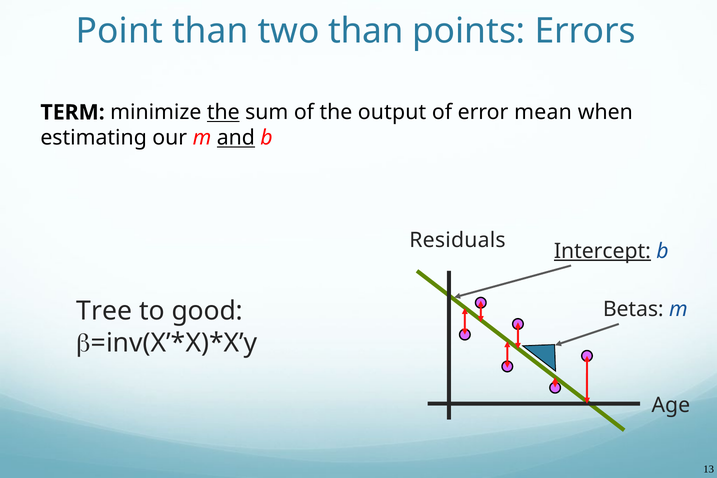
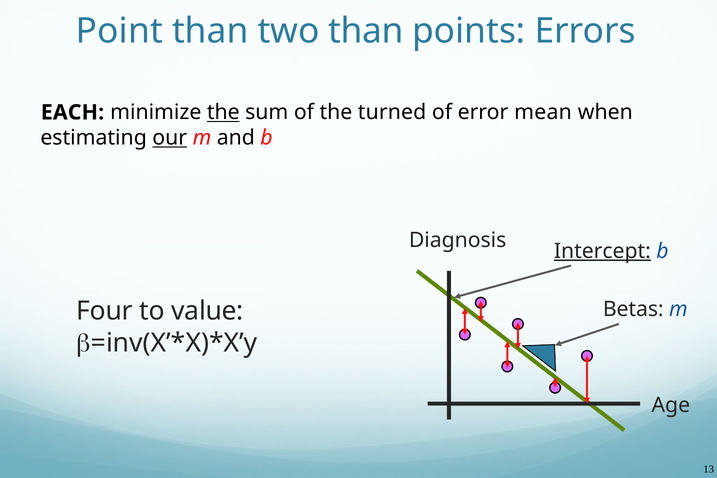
TERM: TERM -> EACH (72, 112)
output: output -> turned (392, 112)
our underline: none -> present (170, 138)
and underline: present -> none (236, 138)
Residuals: Residuals -> Diagnosis (458, 240)
Tree: Tree -> Four (104, 311)
good: good -> value (207, 311)
